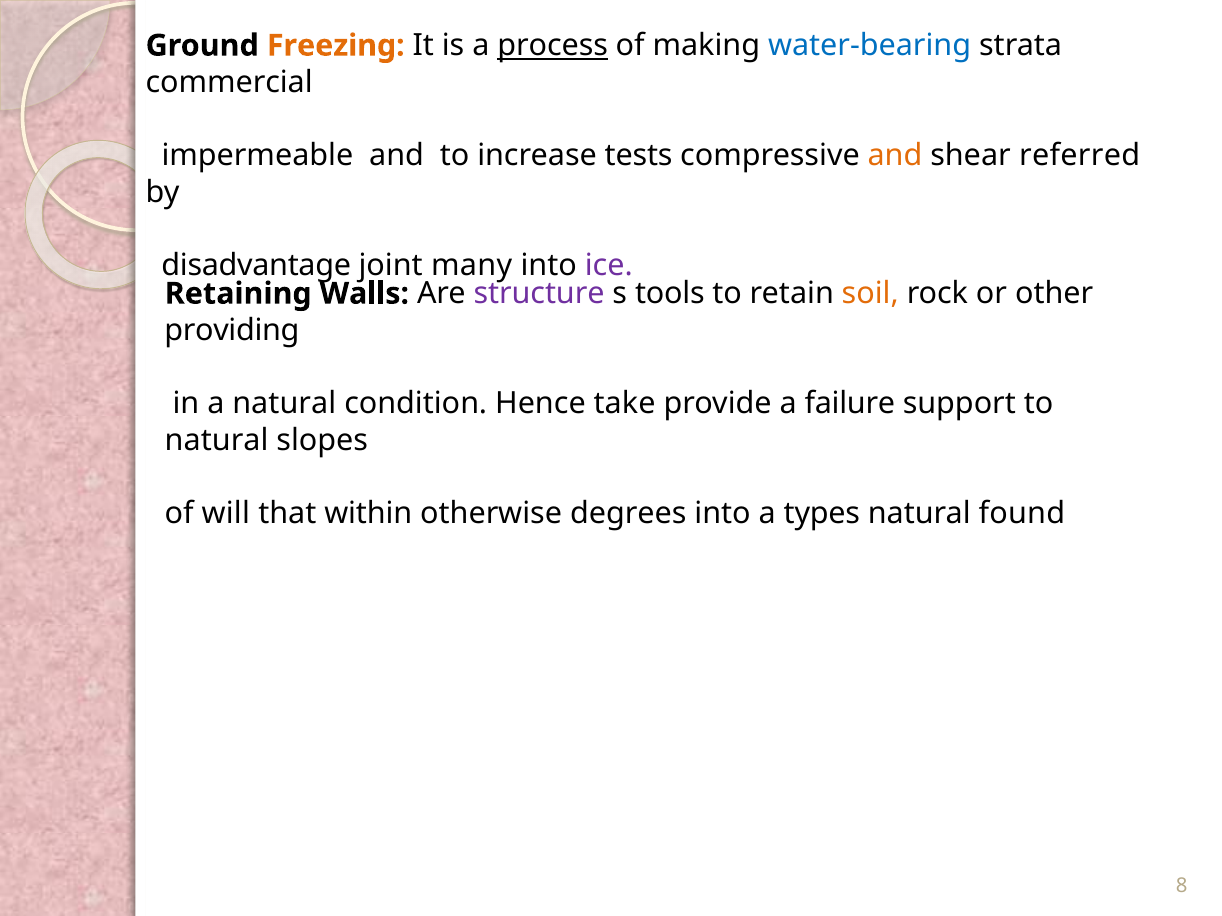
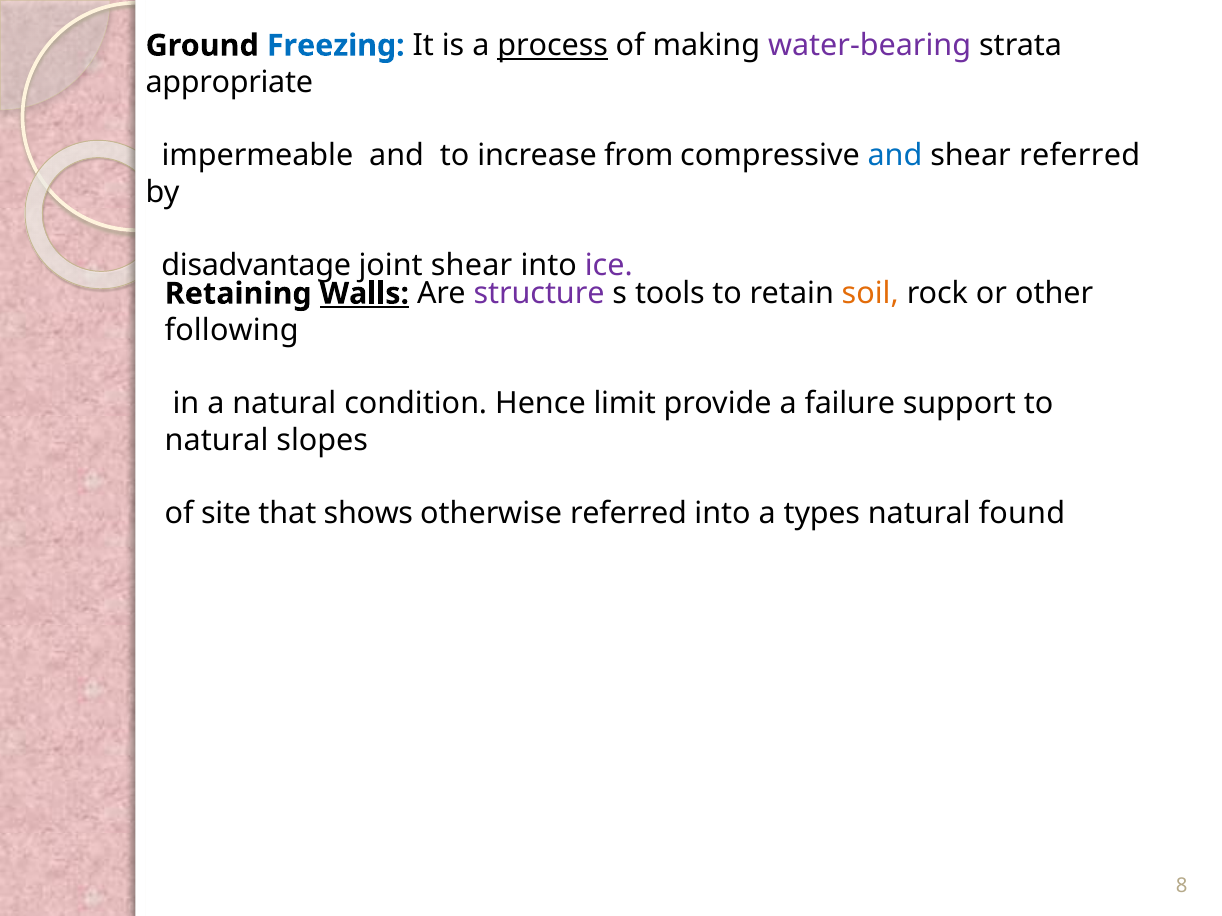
Freezing colour: orange -> blue (336, 46)
water-bearing colour: blue -> purple (870, 46)
commercial: commercial -> appropriate (229, 82)
tests: tests -> from (639, 156)
and colour: orange -> blue (895, 156)
joint many: many -> shear (472, 266)
Walls underline: none -> present (364, 294)
providing: providing -> following (232, 330)
take: take -> limit (625, 404)
will: will -> site (226, 514)
within: within -> shows (368, 514)
otherwise degrees: degrees -> referred (628, 514)
